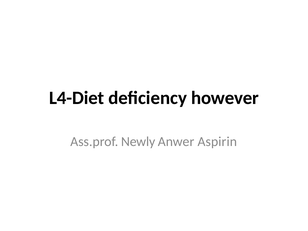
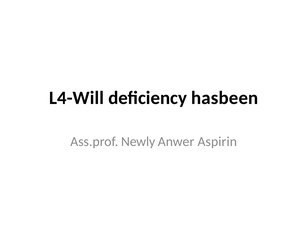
L4-Diet: L4-Diet -> L4-Will (77, 98)
however: however -> hasbeen (225, 98)
